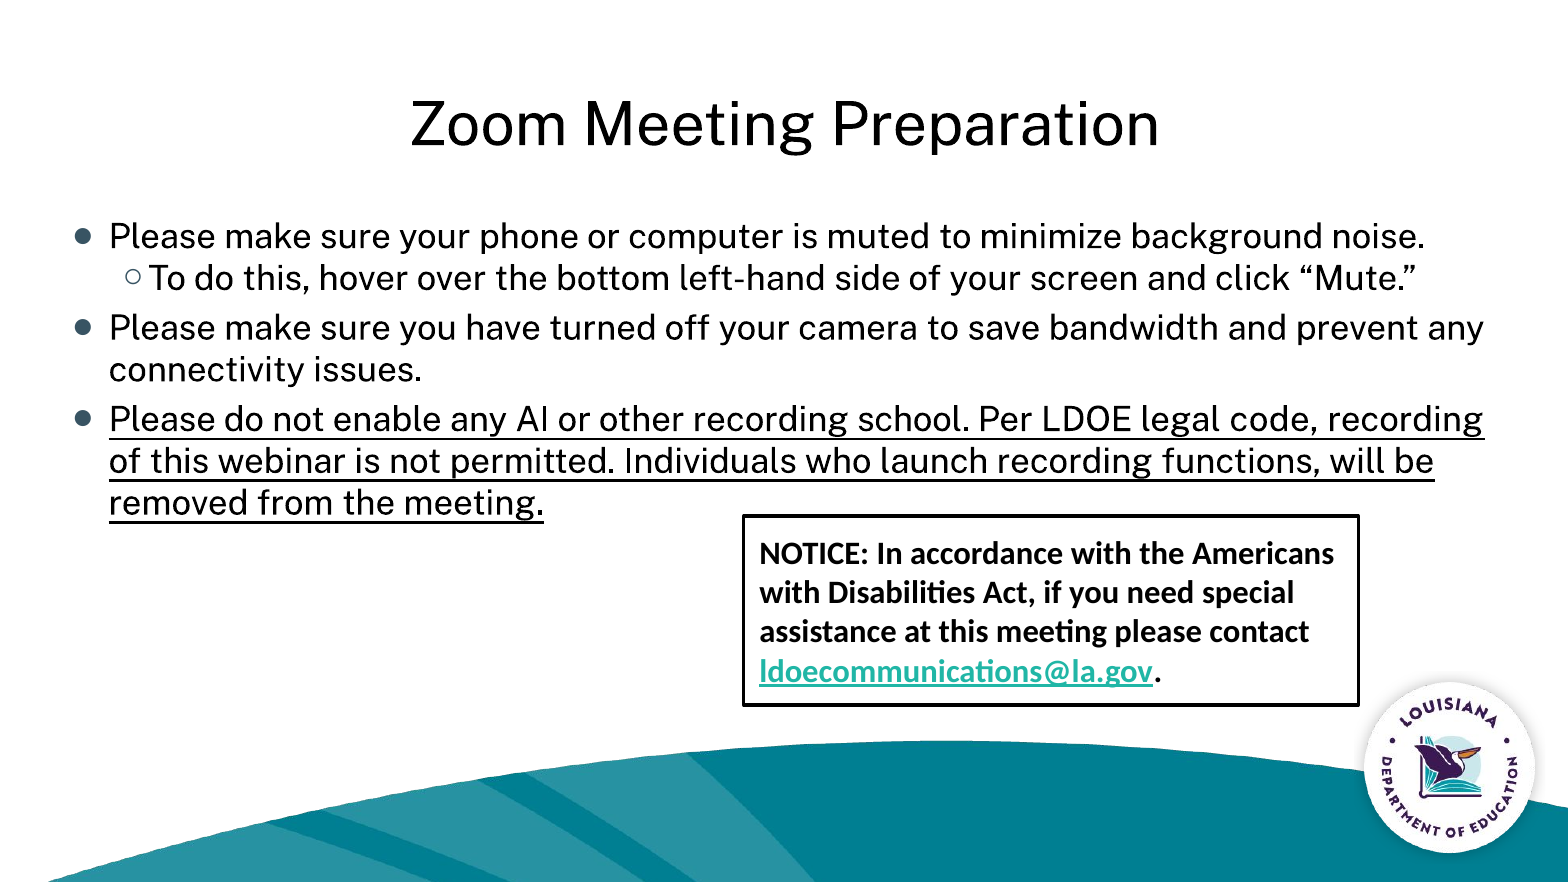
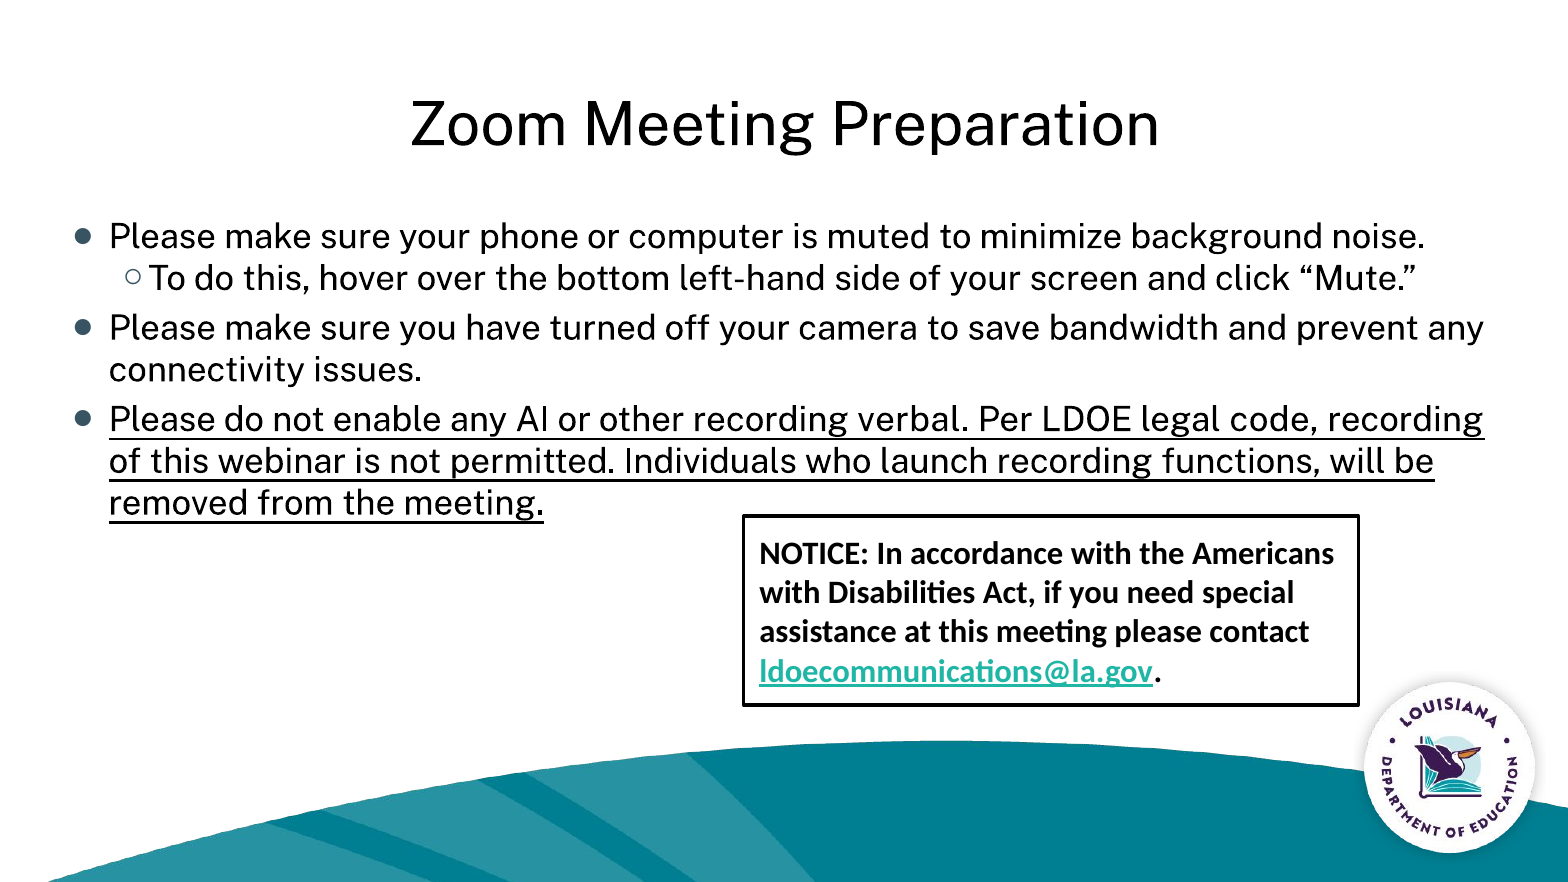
school: school -> verbal (913, 420)
